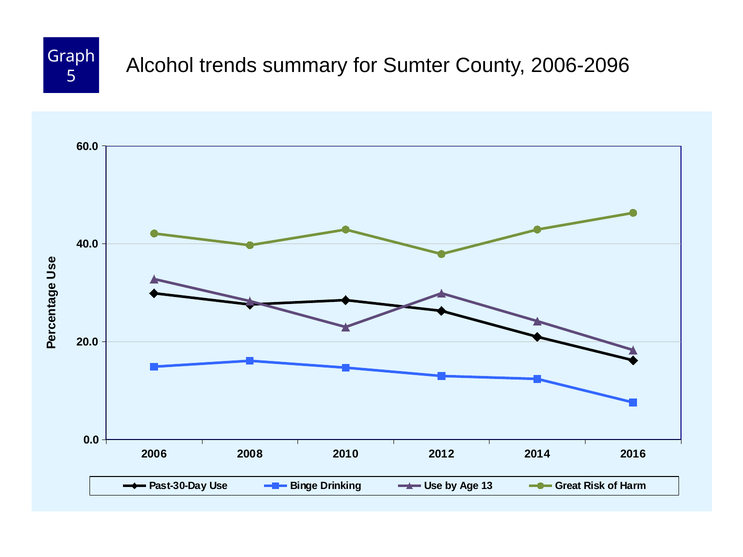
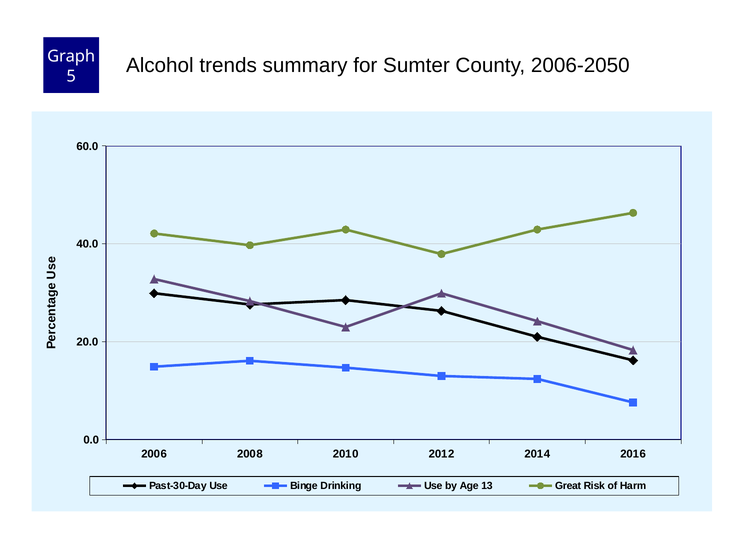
2006-2096: 2006-2096 -> 2006-2050 (580, 65)
